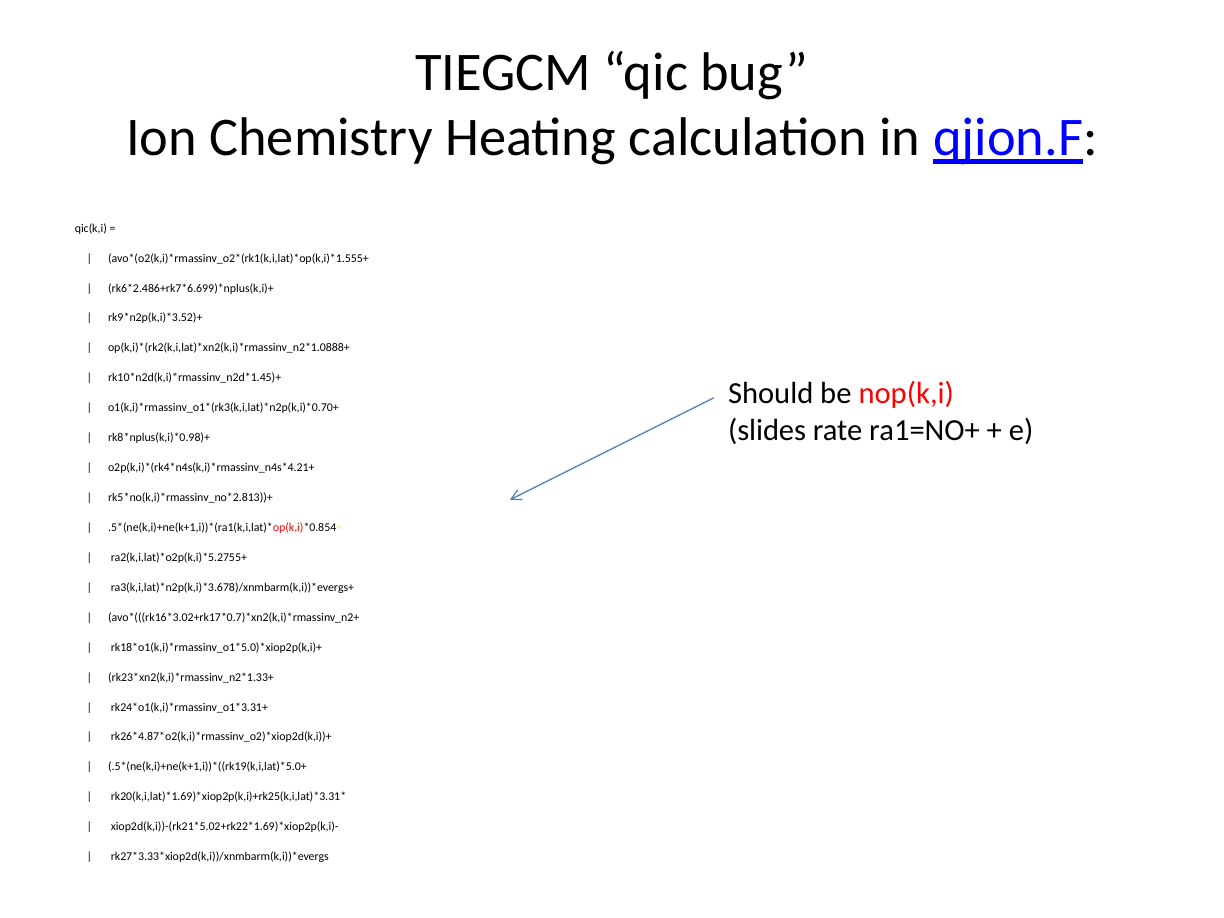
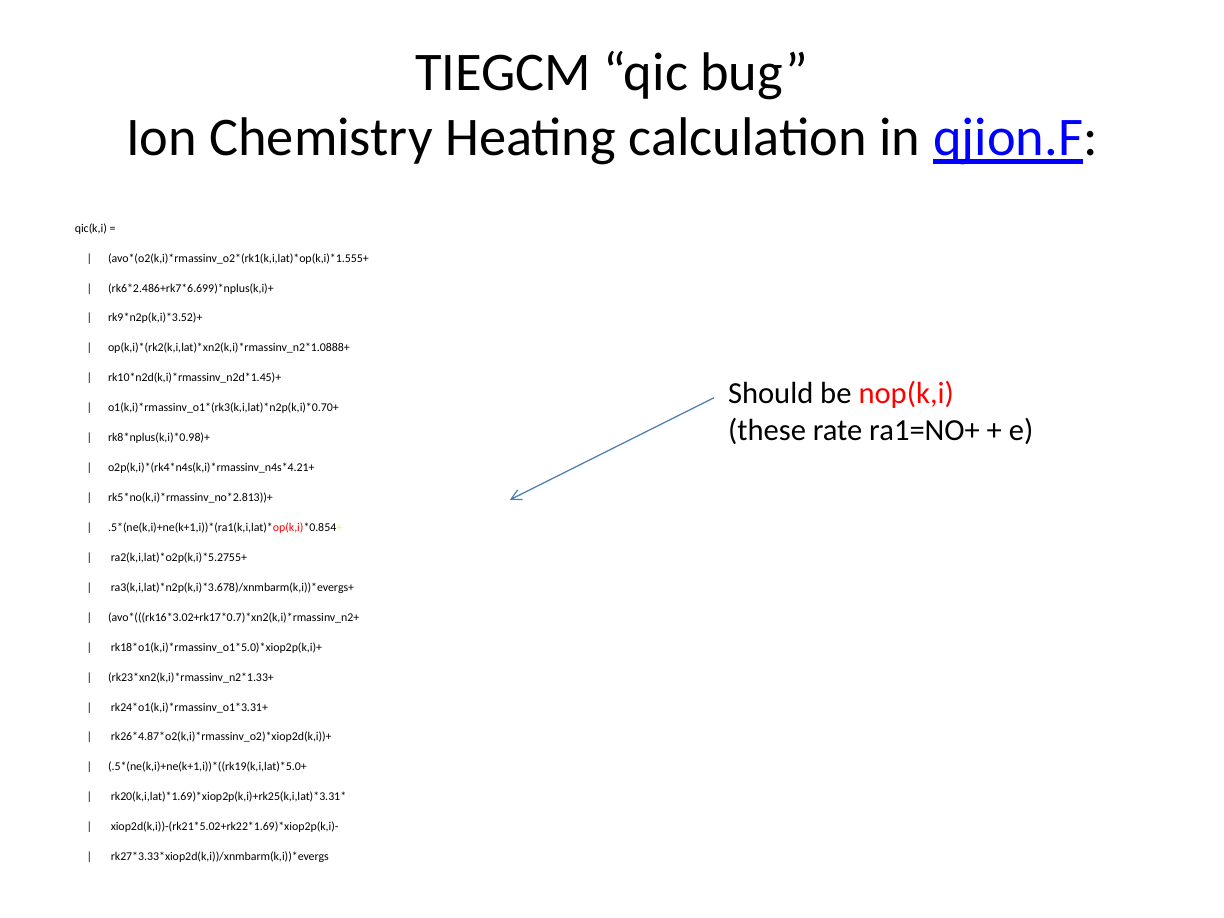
slides: slides -> these (767, 430)
